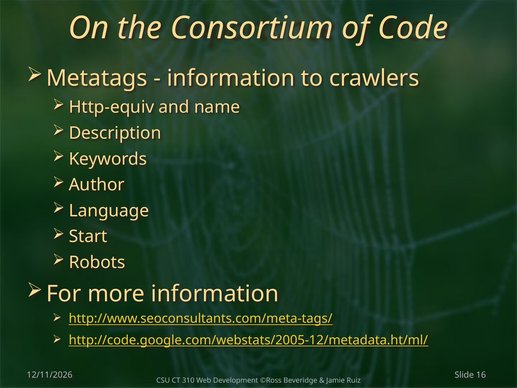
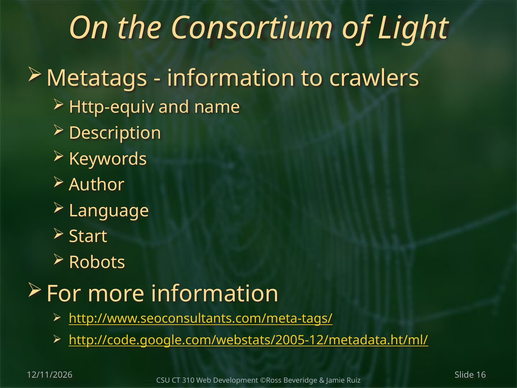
Code: Code -> Light (413, 28)
